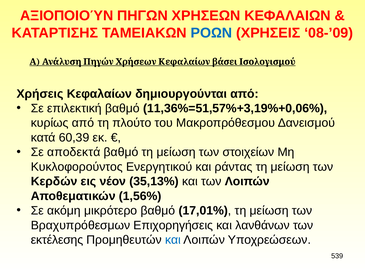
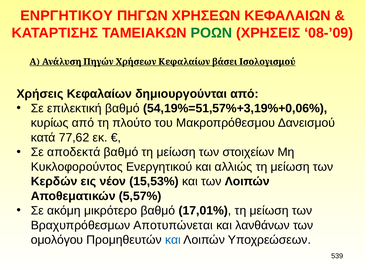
ΑΞΙΟΠΟΙΟΎΝ: ΑΞΙΟΠΟΙΟΎΝ -> ΕΝΡΓΗΤΙΚΟΥ (67, 16)
ΡΟΩΝ colour: blue -> green (211, 33)
11,36%=51,57%+3,19%+0,06%: 11,36%=51,57%+3,19%+0,06% -> 54,19%=51,57%+3,19%+0,06% (235, 108)
60,39: 60,39 -> 77,62 (74, 137)
ράντας: ράντας -> αλλιώς (234, 167)
35,13%: 35,13% -> 15,53% (154, 181)
1,56%: 1,56% -> 5,57% (140, 196)
Επιχορηγήσεις: Επιχορηγήσεις -> Αποτυπώνεται (173, 225)
εκτέλεσης: εκτέλεσης -> ομολόγου (57, 240)
